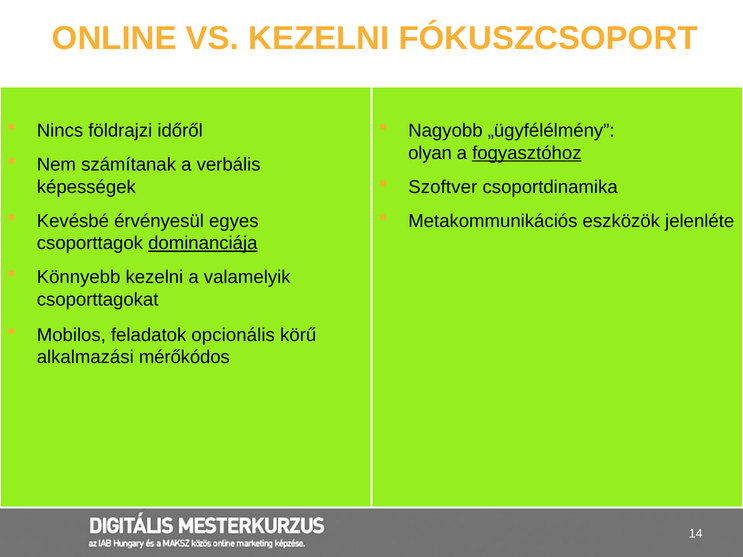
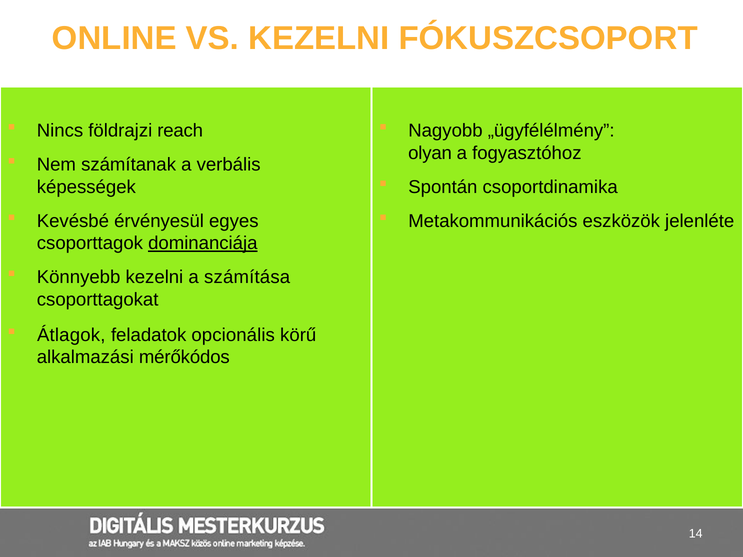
időről: időről -> reach (180, 131)
fogyasztóhoz underline: present -> none (527, 153)
Szoftver: Szoftver -> Spontán (443, 187)
valamelyik: valamelyik -> számítása (247, 277)
Mobilos: Mobilos -> Átlagok (71, 335)
